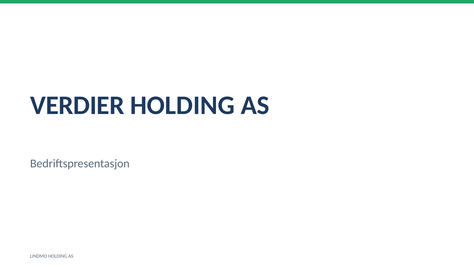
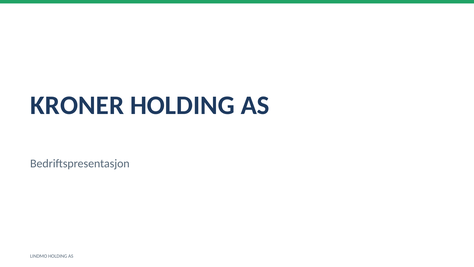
VERDIER: VERDIER -> KRONER (77, 105)
